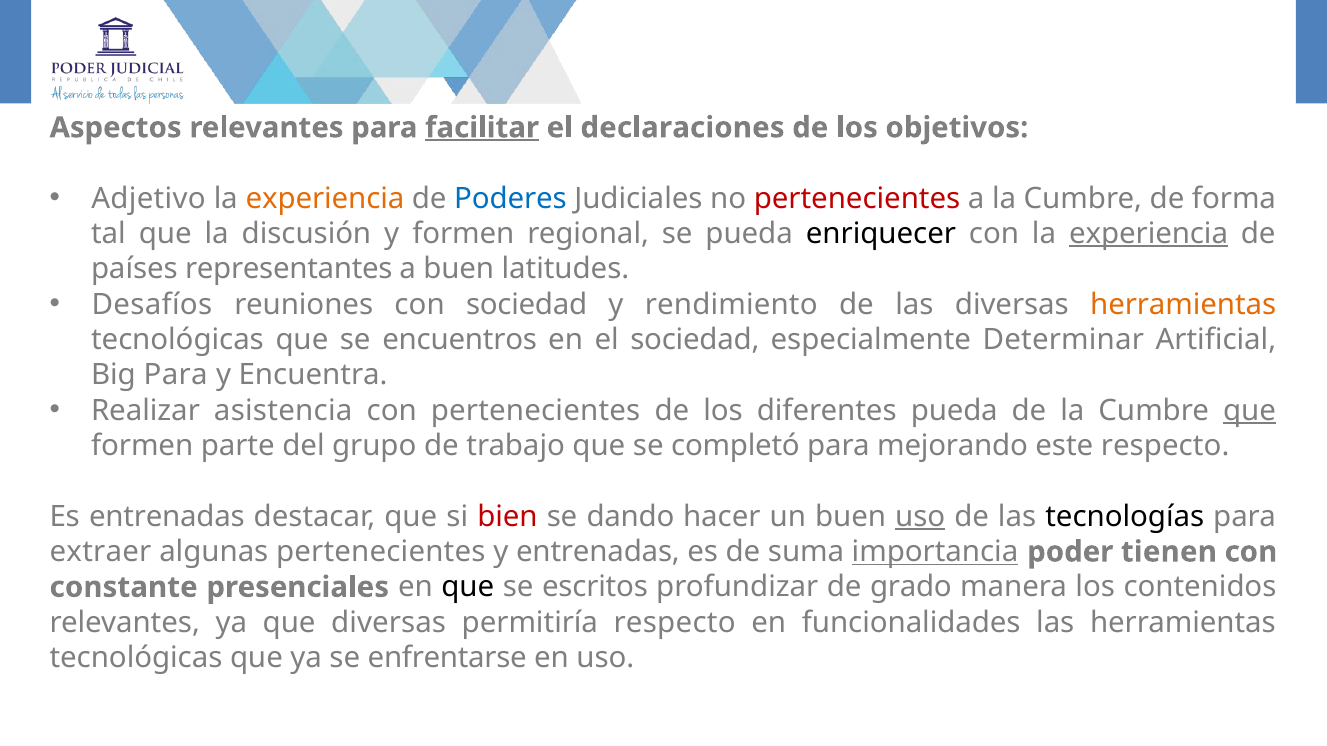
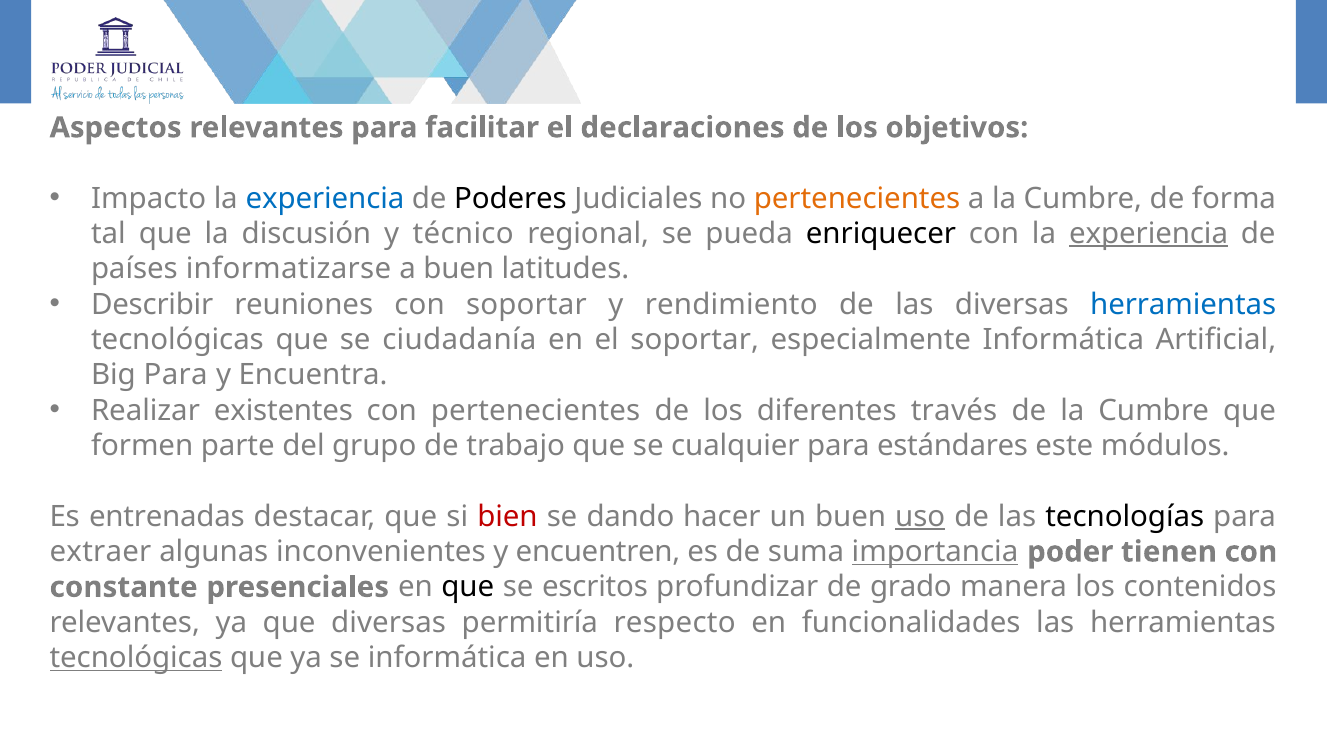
facilitar underline: present -> none (482, 128)
Adjetivo: Adjetivo -> Impacto (149, 198)
experiencia colour: orange -> blue (325, 198)
Poderes colour: blue -> black (510, 198)
pertenecientes colour: red -> orange (857, 198)
y formen: formen -> técnico (463, 234)
representantes: representantes -> informatizarse (288, 269)
Desafíos: Desafíos -> Describir (152, 305)
con sociedad: sociedad -> soportar (526, 305)
herramientas colour: orange -> blue (1183, 305)
encuentros: encuentros -> ciudadanía (459, 340)
el sociedad: sociedad -> soportar (695, 340)
especialmente Determinar: Determinar -> Informática (1063, 340)
asistencia: asistencia -> existentes (283, 411)
diferentes pueda: pueda -> través (954, 411)
que underline: present -> none (1250, 411)
completó: completó -> cualquier (735, 446)
mejorando: mejorando -> estándares (953, 446)
este respecto: respecto -> módulos (1165, 446)
algunas pertenecientes: pertenecientes -> inconvenientes (381, 552)
y entrenadas: entrenadas -> encuentren (598, 552)
tecnológicas underline: none -> present (136, 658)
se enfrentarse: enfrentarse -> informática (447, 658)
